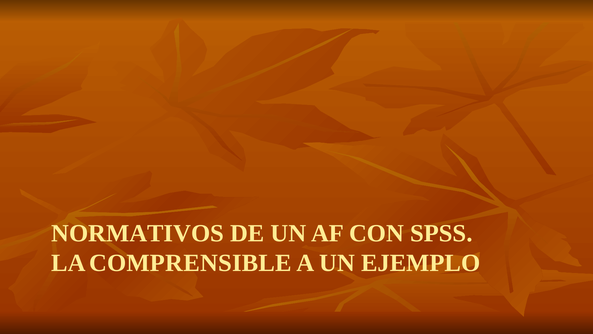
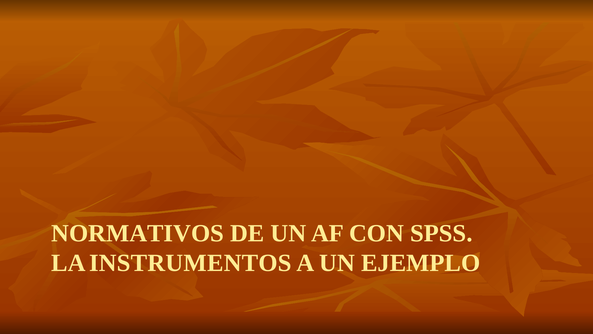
COMPRENSIBLE: COMPRENSIBLE -> INSTRUMENTOS (190, 263)
